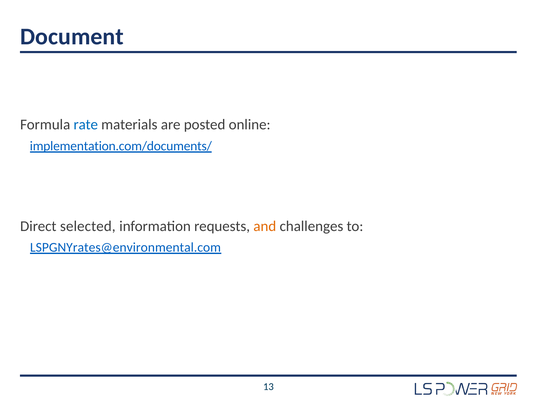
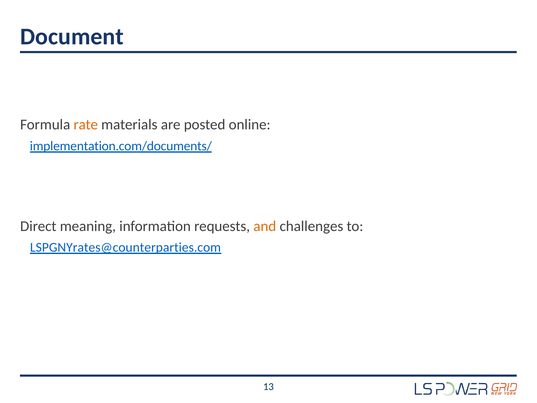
rate colour: blue -> orange (86, 125)
selected: selected -> meaning (88, 226)
LSPGNYrates@environmental.com: LSPGNYrates@environmental.com -> LSPGNYrates@counterparties.com (125, 247)
